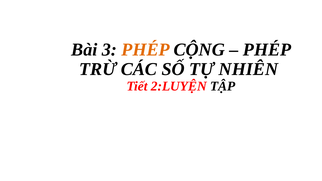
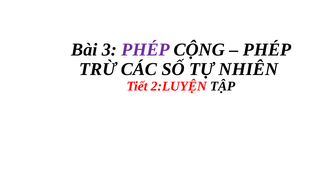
PHÉP colour: orange -> purple (146, 50)
